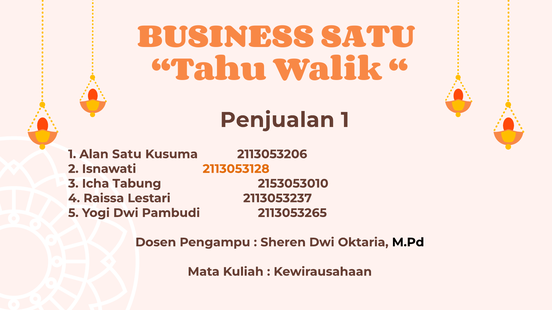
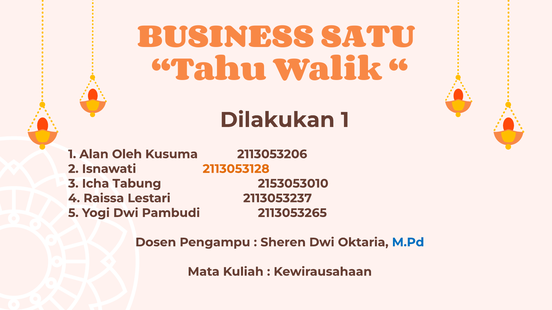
Penjualan: Penjualan -> Dilakukan (277, 120)
Alan Satu: Satu -> Oleh (127, 154)
M.Pd colour: black -> blue (408, 243)
